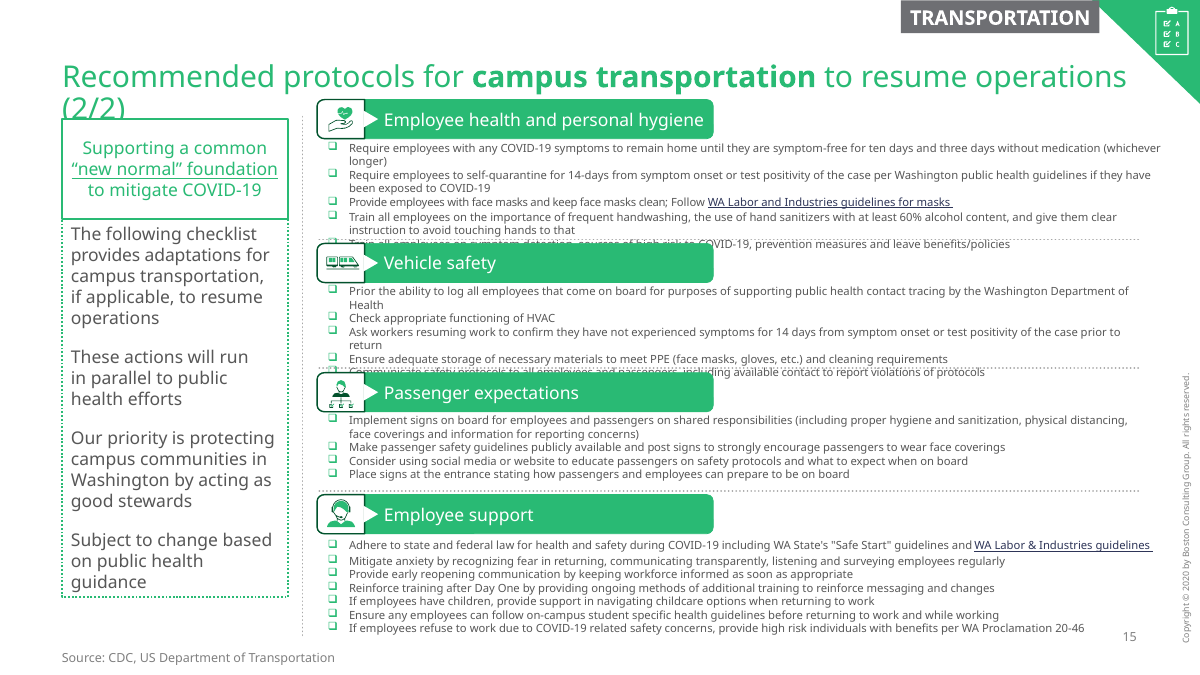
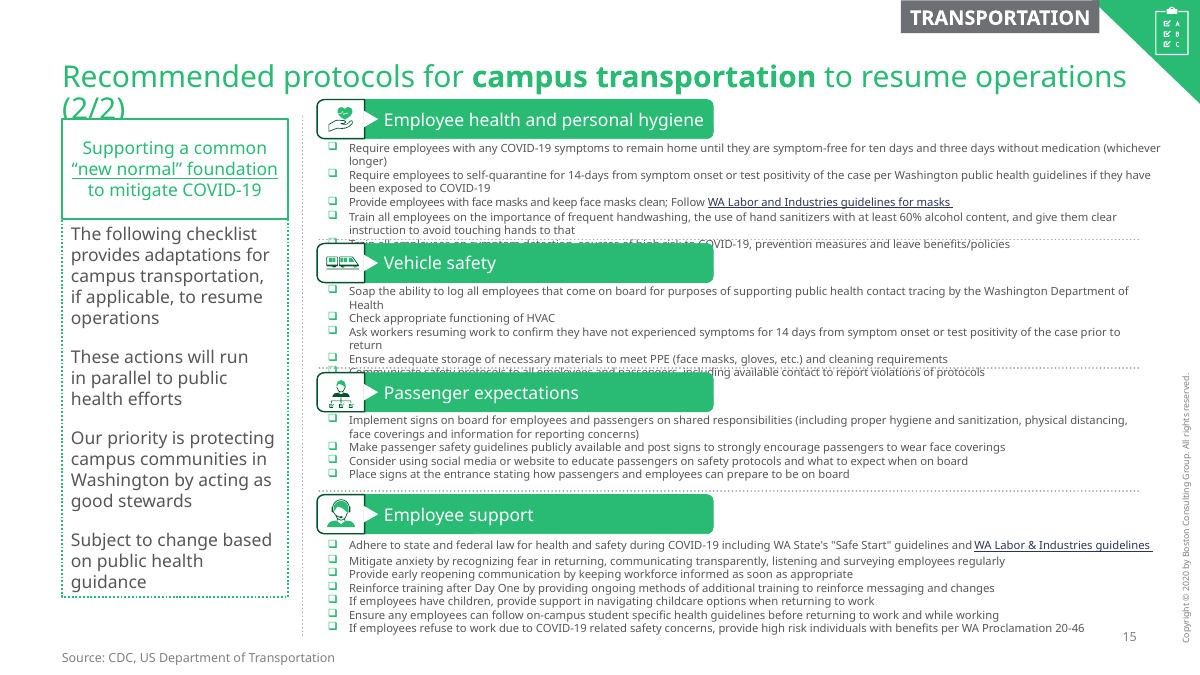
Prior: Prior -> Soap (362, 292)
